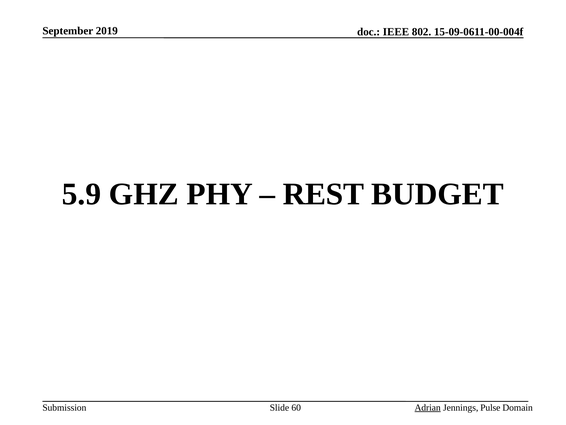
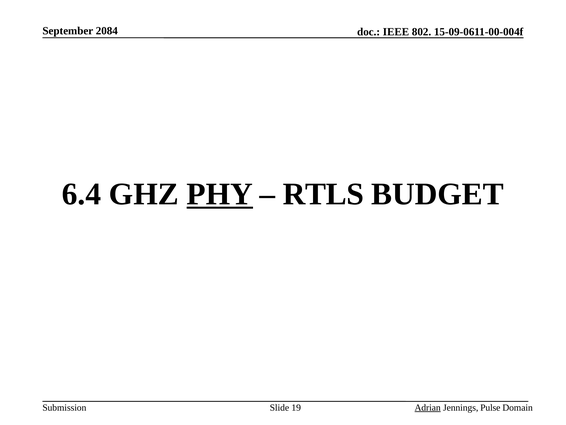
2019: 2019 -> 2084 (107, 31)
5.9: 5.9 -> 6.4 (82, 194)
PHY underline: none -> present (220, 194)
REST: REST -> RTLS (323, 194)
60: 60 -> 19 (296, 407)
